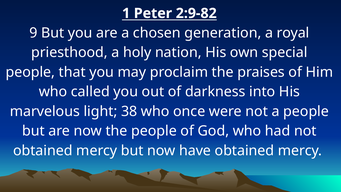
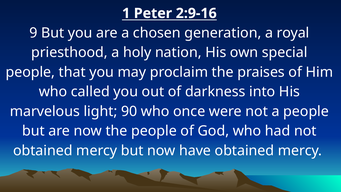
2:9-82: 2:9-82 -> 2:9-16 (196, 13)
38: 38 -> 90 (129, 111)
